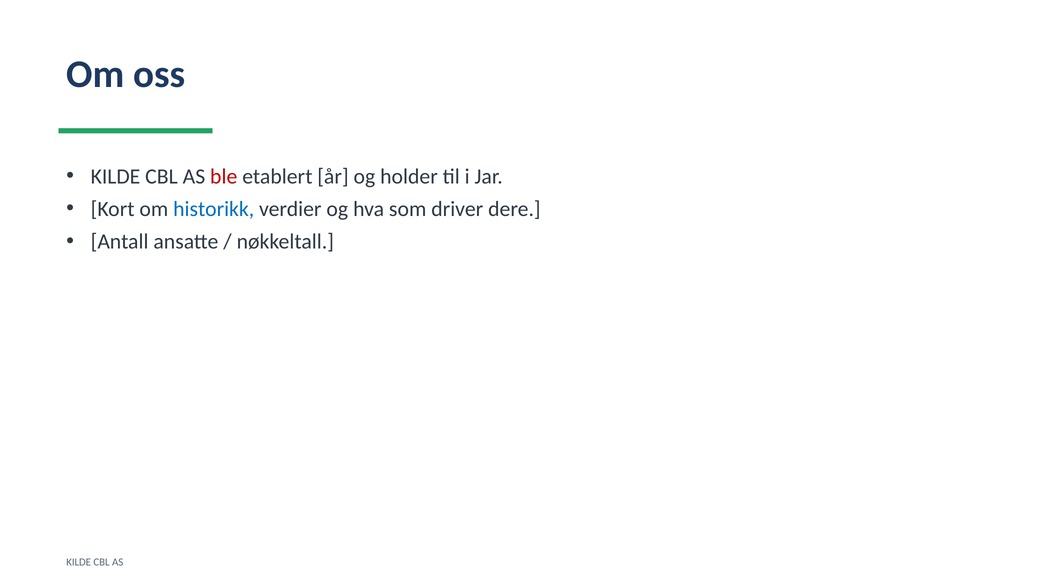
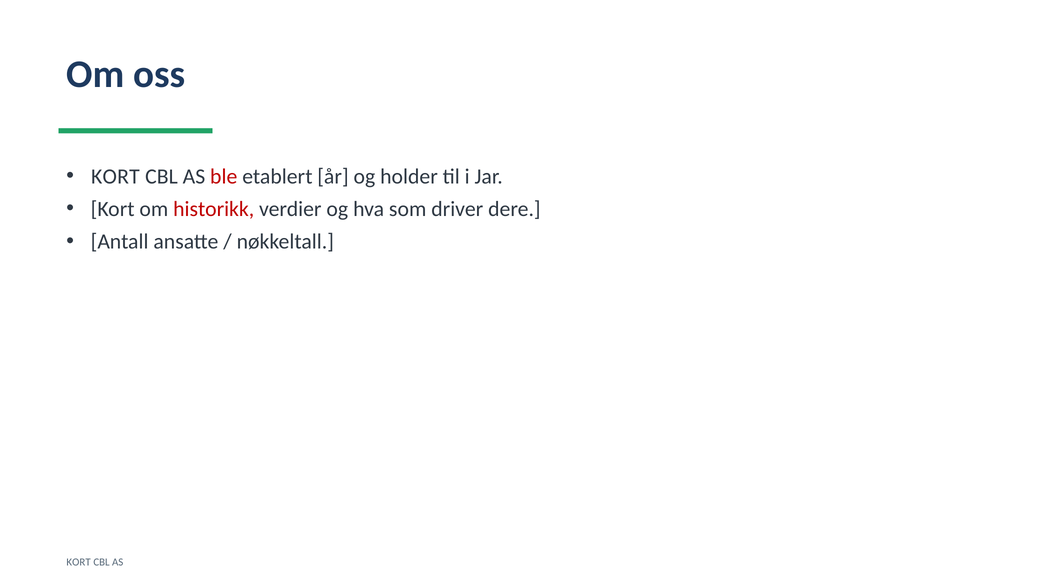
KILDE: KILDE -> KORT (115, 176)
historikk colour: blue -> red (214, 209)
KILDE: KILDE -> KORT (79, 562)
